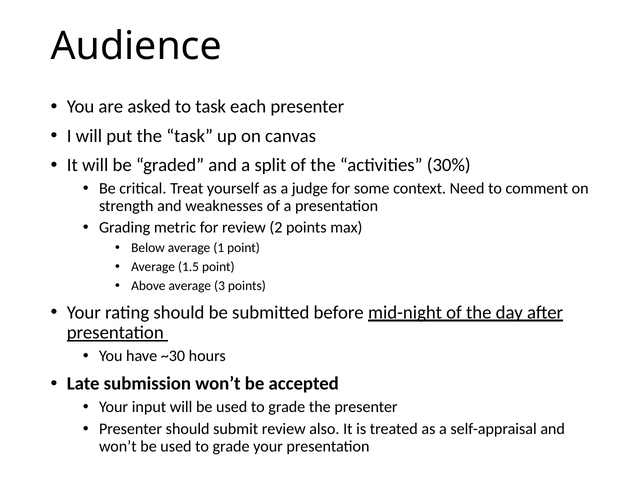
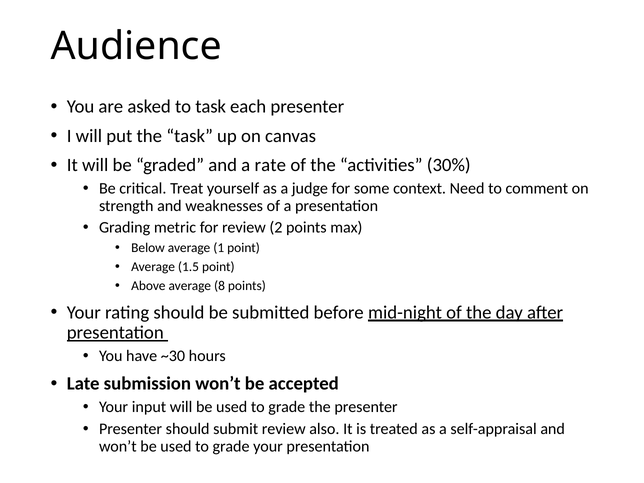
split: split -> rate (270, 165)
3: 3 -> 8 (220, 286)
